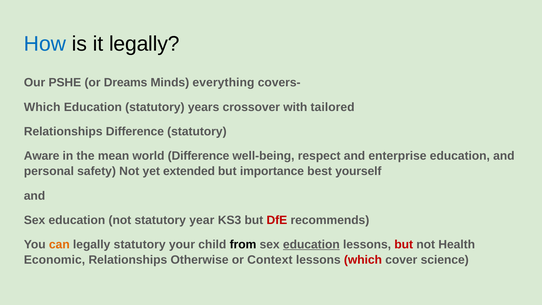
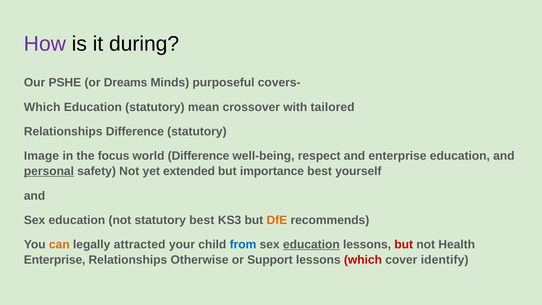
How colour: blue -> purple (45, 44)
it legally: legally -> during (144, 44)
everything: everything -> purposeful (224, 83)
years: years -> mean (204, 107)
Aware: Aware -> Image (41, 156)
mean: mean -> focus (114, 156)
personal underline: none -> present (49, 171)
statutory year: year -> best (202, 220)
DfE colour: red -> orange (277, 220)
legally statutory: statutory -> attracted (140, 244)
from colour: black -> blue (243, 244)
Economic: Economic -> Enterprise (55, 260)
Context: Context -> Support (270, 260)
science: science -> identify (445, 260)
